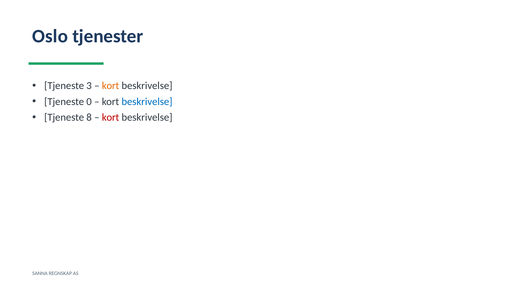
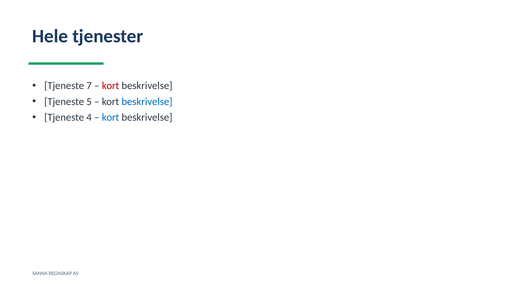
Oslo: Oslo -> Hele (50, 36)
3: 3 -> 7 (89, 86)
kort colour: orange -> red (111, 86)
0: 0 -> 5 (89, 102)
8: 8 -> 4 (89, 118)
kort colour: red -> blue (111, 118)
